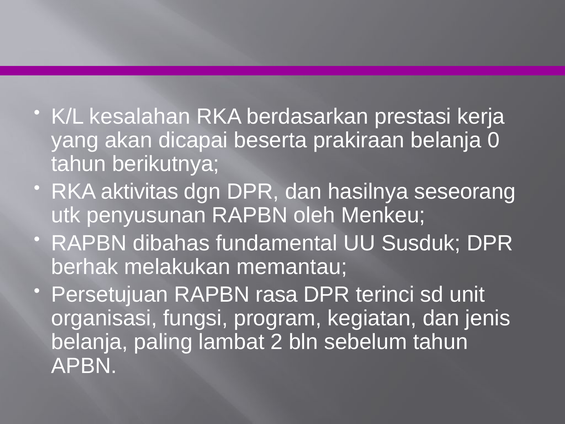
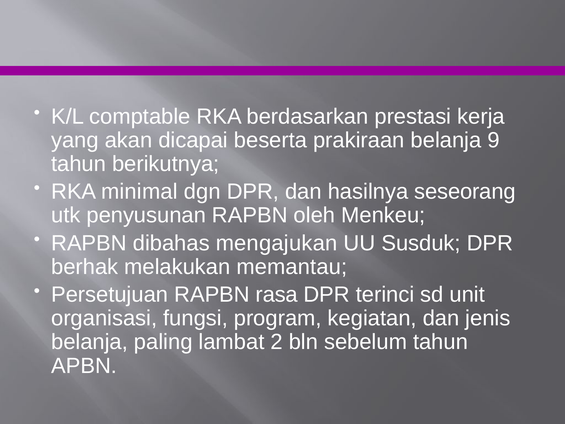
kesalahan: kesalahan -> comptable (140, 116)
0: 0 -> 9 (494, 140)
aktivitas: aktivitas -> minimal (139, 192)
fundamental: fundamental -> mengajukan (277, 243)
